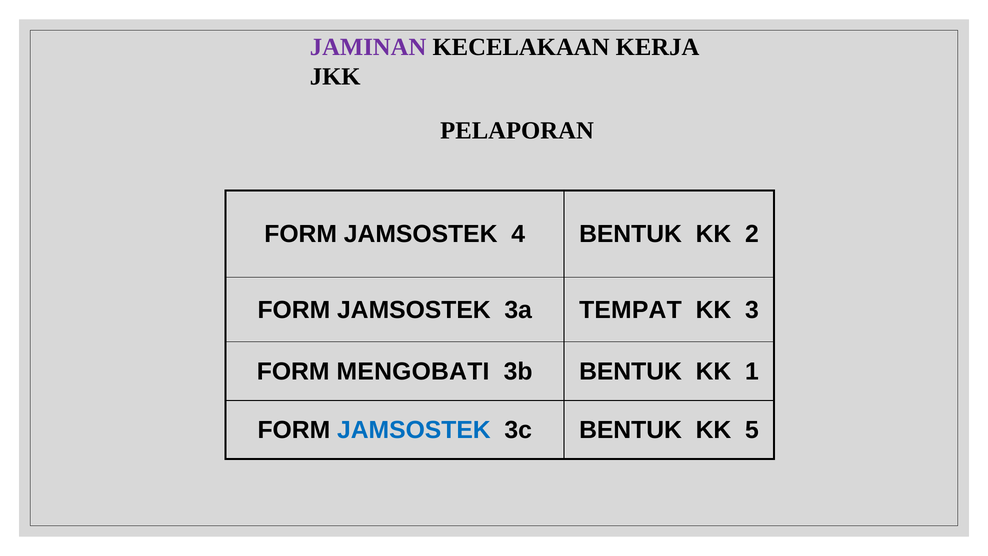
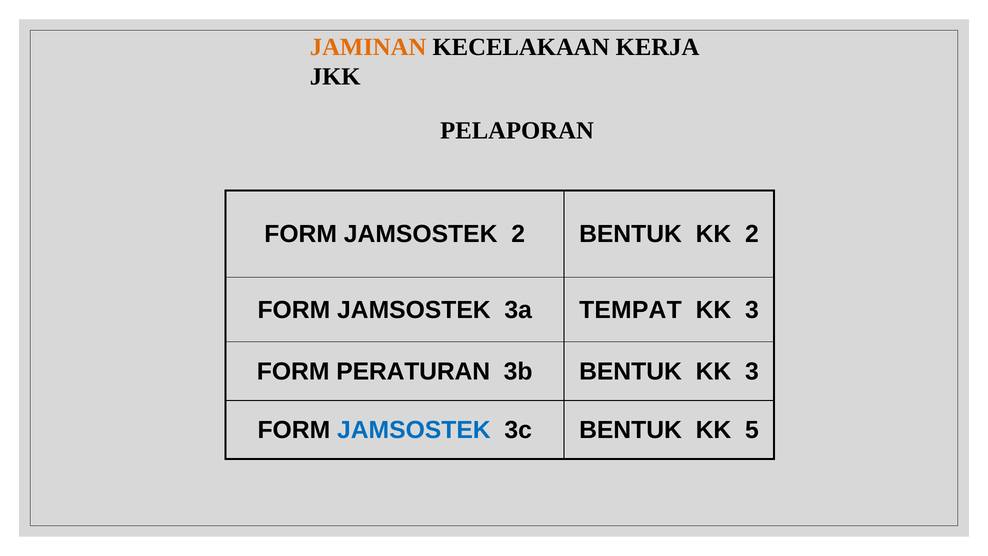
JAMINAN colour: purple -> orange (368, 47)
JAMSOSTEK 4: 4 -> 2 (518, 234)
MENGOBATI: MENGOBATI -> PERATURAN (413, 371)
BENTUK KK 1: 1 -> 3 (752, 371)
